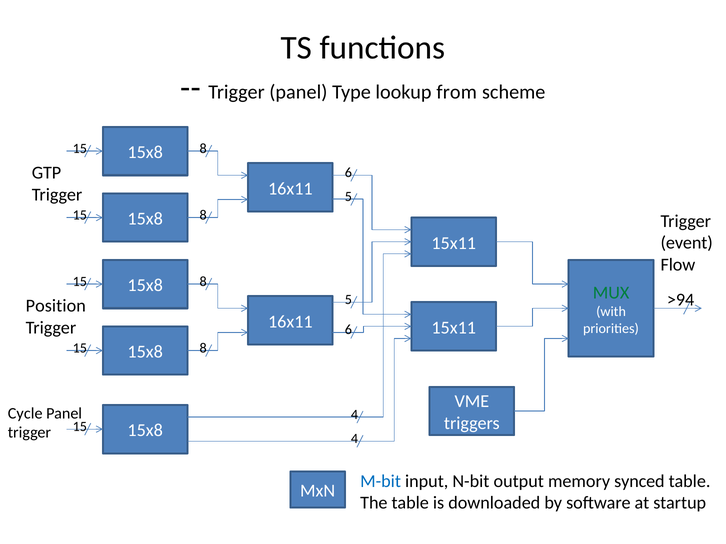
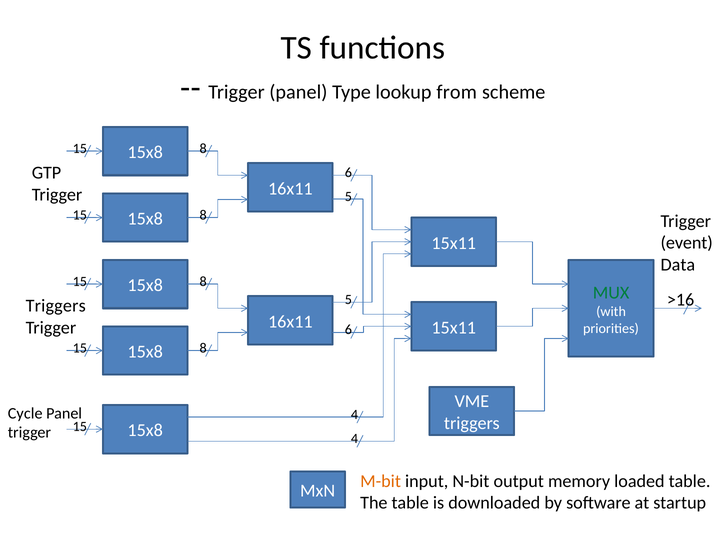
Flow: Flow -> Data (678, 265)
>94: >94 -> >16 (681, 300)
Position: Position -> Triggers (56, 306)
M-bit colour: blue -> orange (381, 482)
synced: synced -> loaded (639, 482)
